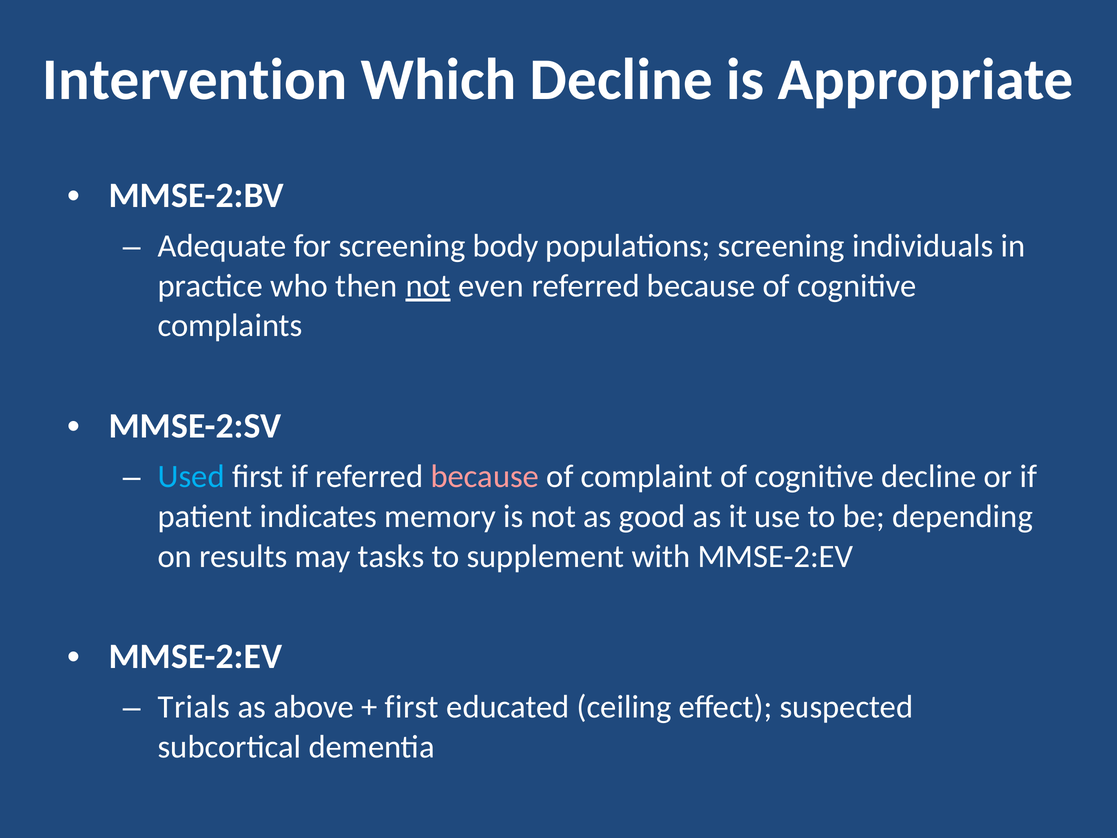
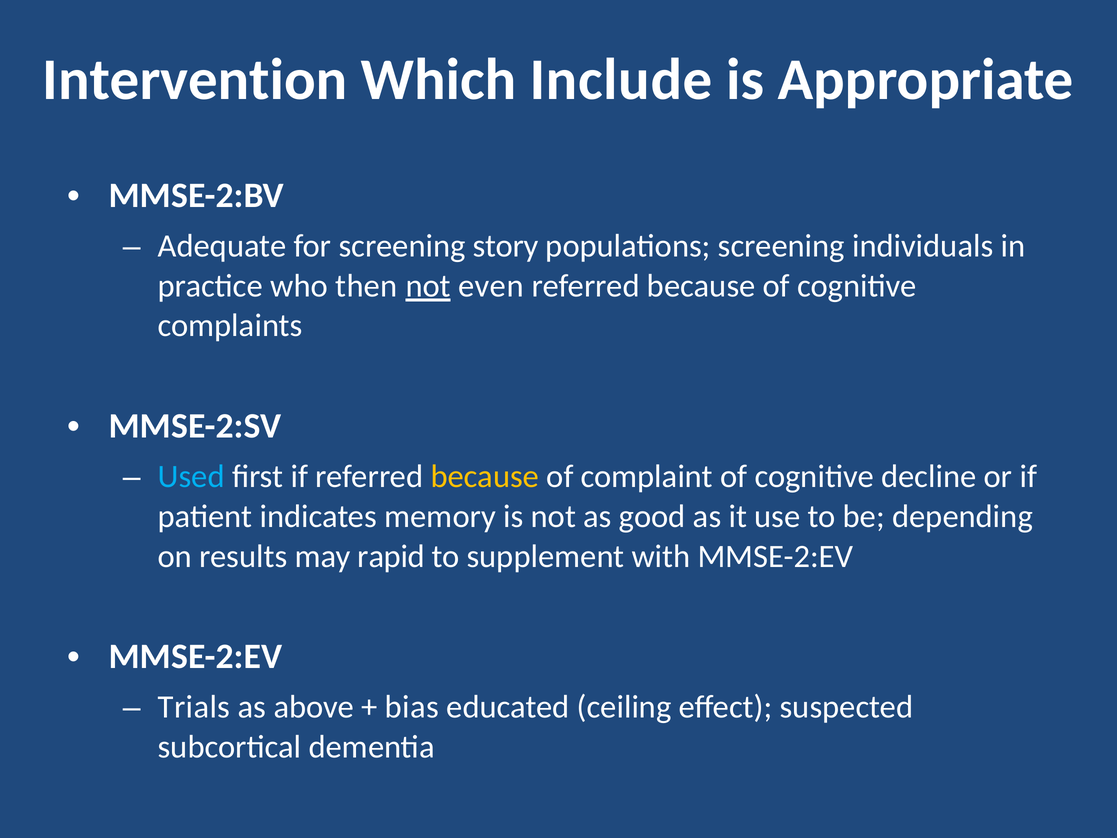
Which Decline: Decline -> Include (621, 80)
body: body -> story (506, 246)
because colour: pink -> yellow (485, 476)
tasks: tasks -> rapid (391, 556)
first: first -> bias (412, 707)
